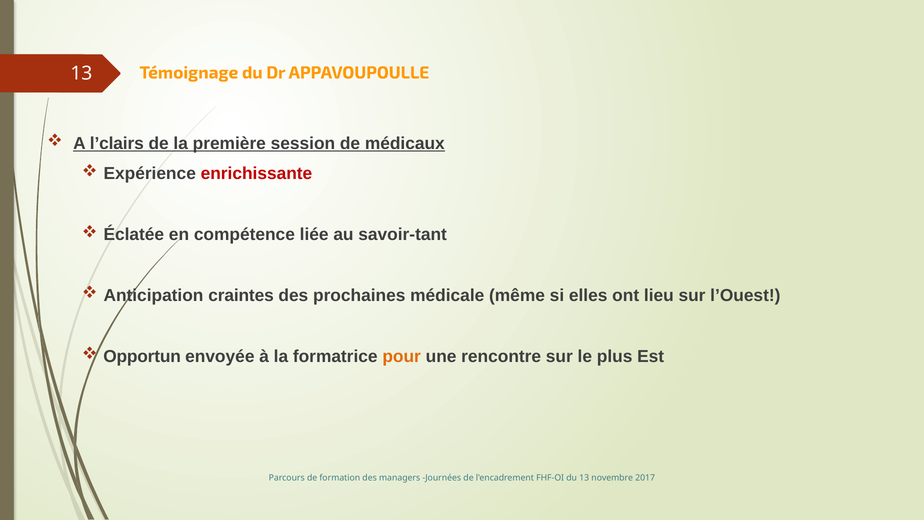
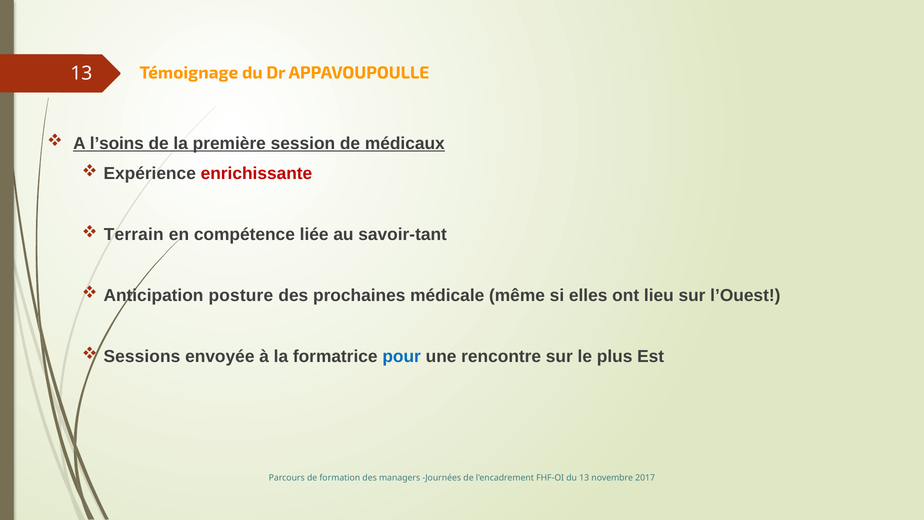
l’clairs: l’clairs -> l’soins (117, 143)
Éclatée: Éclatée -> Terrain (134, 235)
craintes: craintes -> posture (241, 295)
Opportun: Opportun -> Sessions (142, 356)
pour colour: orange -> blue (402, 356)
